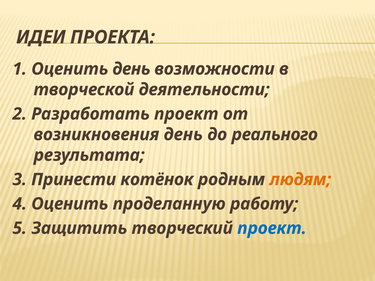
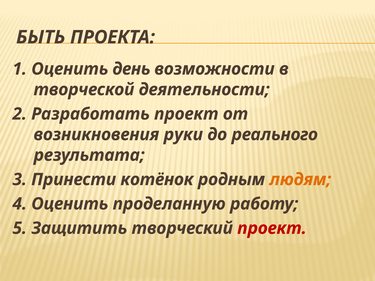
ИДЕИ: ИДЕИ -> БЫТЬ (41, 37)
возникновения день: день -> руки (183, 135)
проект colour: blue -> red (272, 228)
